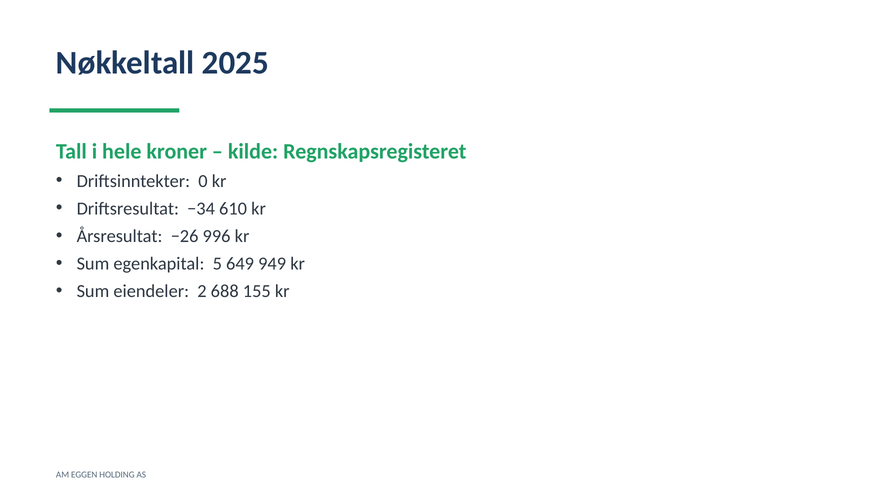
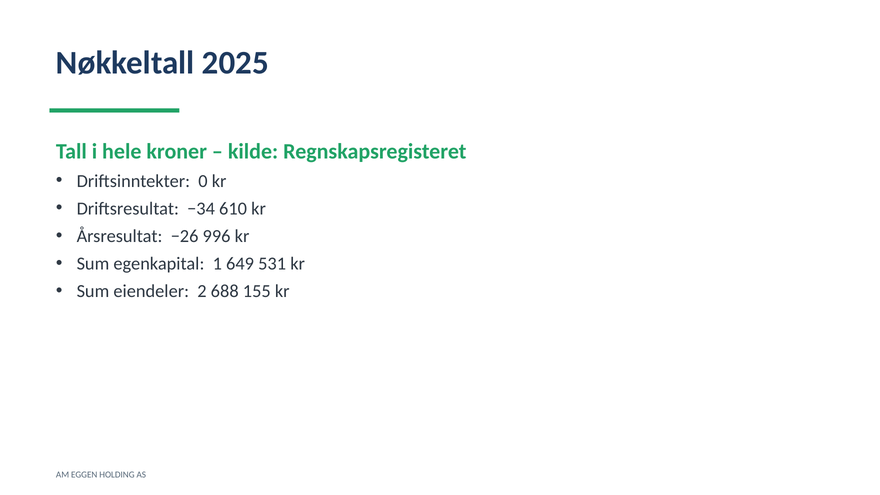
5: 5 -> 1 (217, 264)
949: 949 -> 531 (272, 264)
